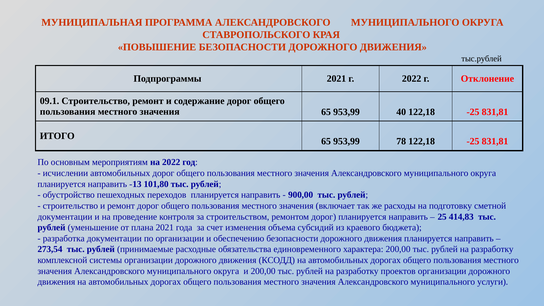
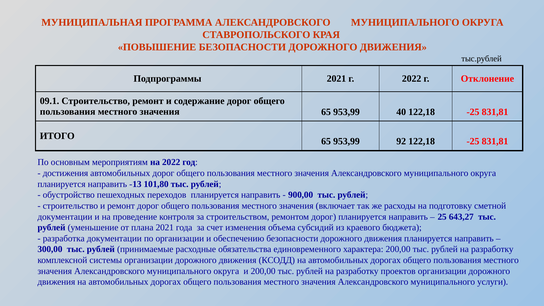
78: 78 -> 92 (401, 141)
исчислении: исчислении -> достижения (65, 173)
414,83: 414,83 -> 643,27 (461, 217)
273,54: 273,54 -> 300,00 (50, 249)
